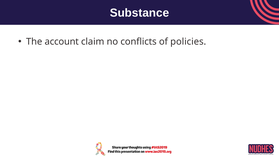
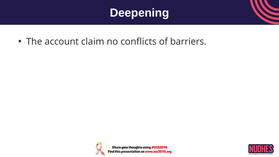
Substance: Substance -> Deepening (139, 13)
policies: policies -> barriers (188, 42)
